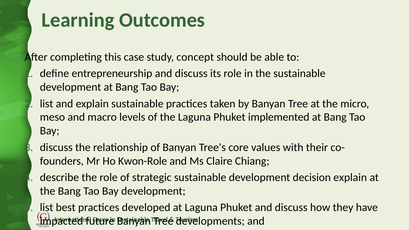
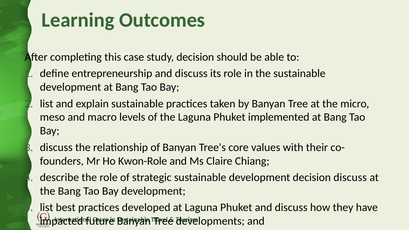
study concept: concept -> decision (195, 57)
decision explain: explain -> discuss (350, 177)
